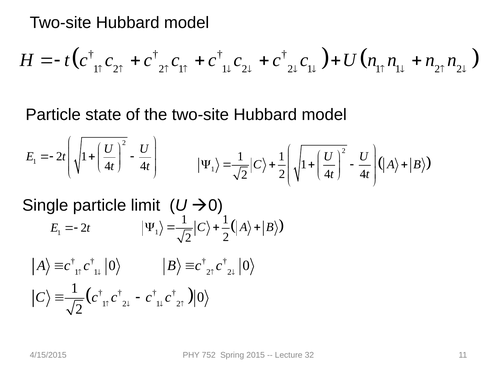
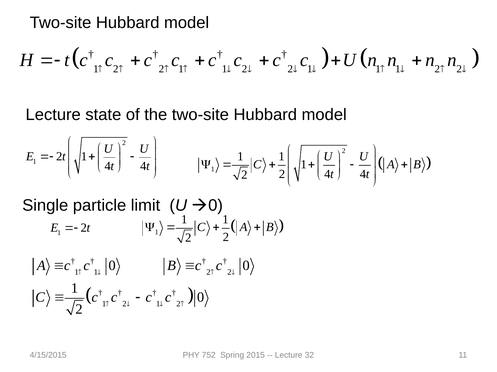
Particle: Particle -> Lecture (53, 115)
